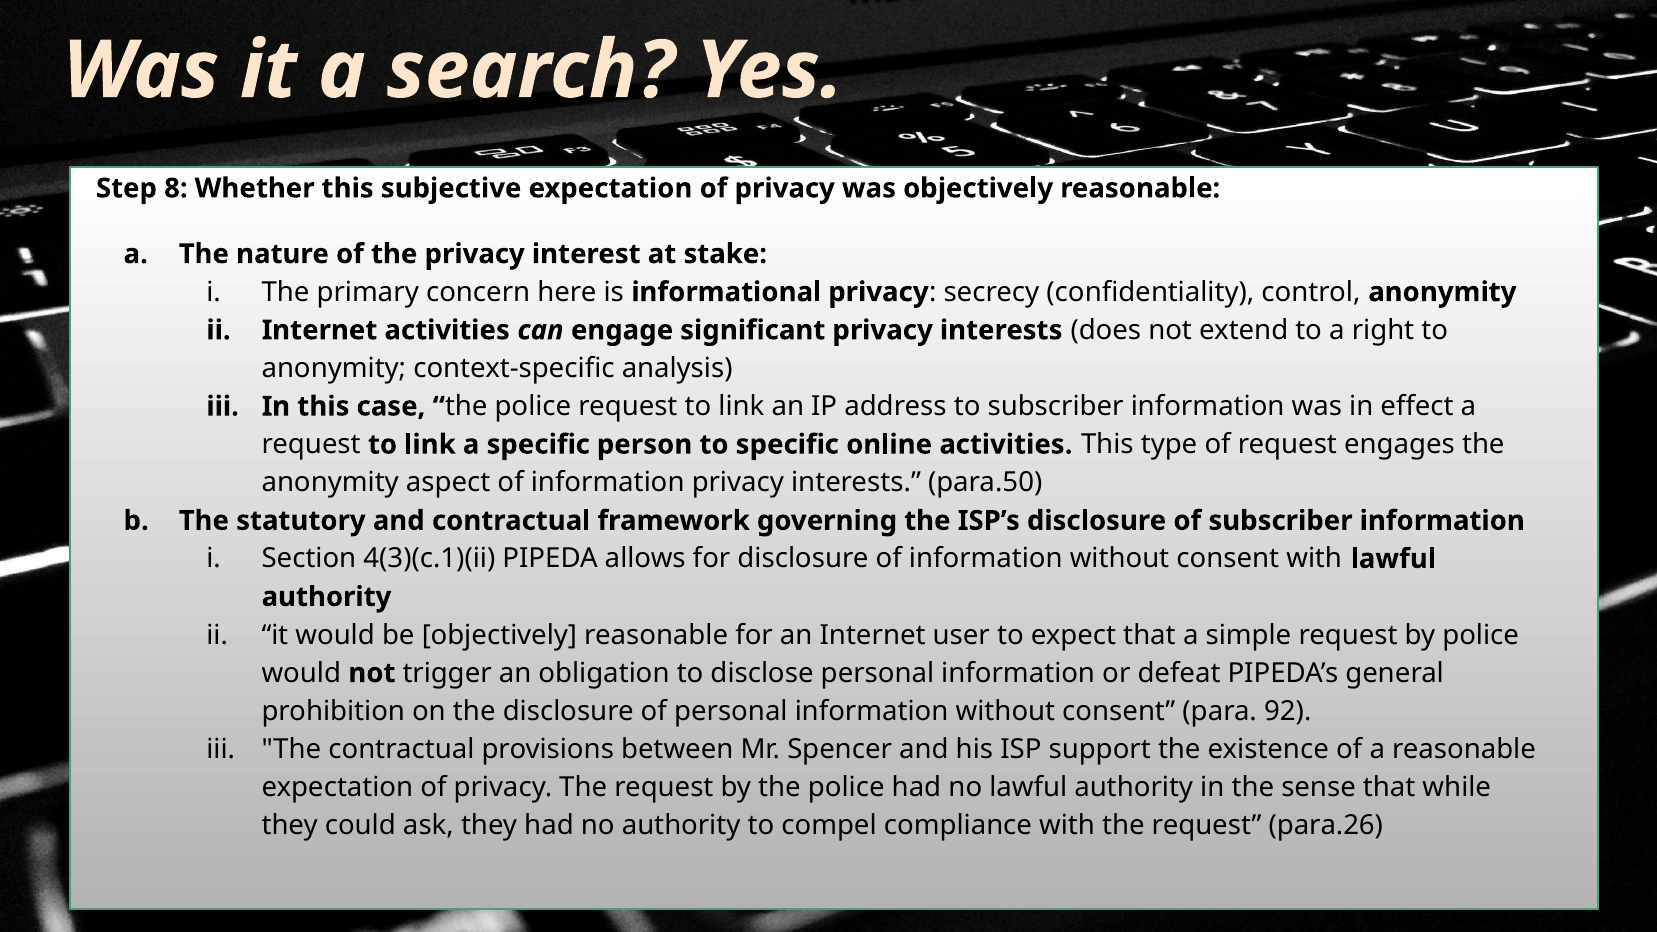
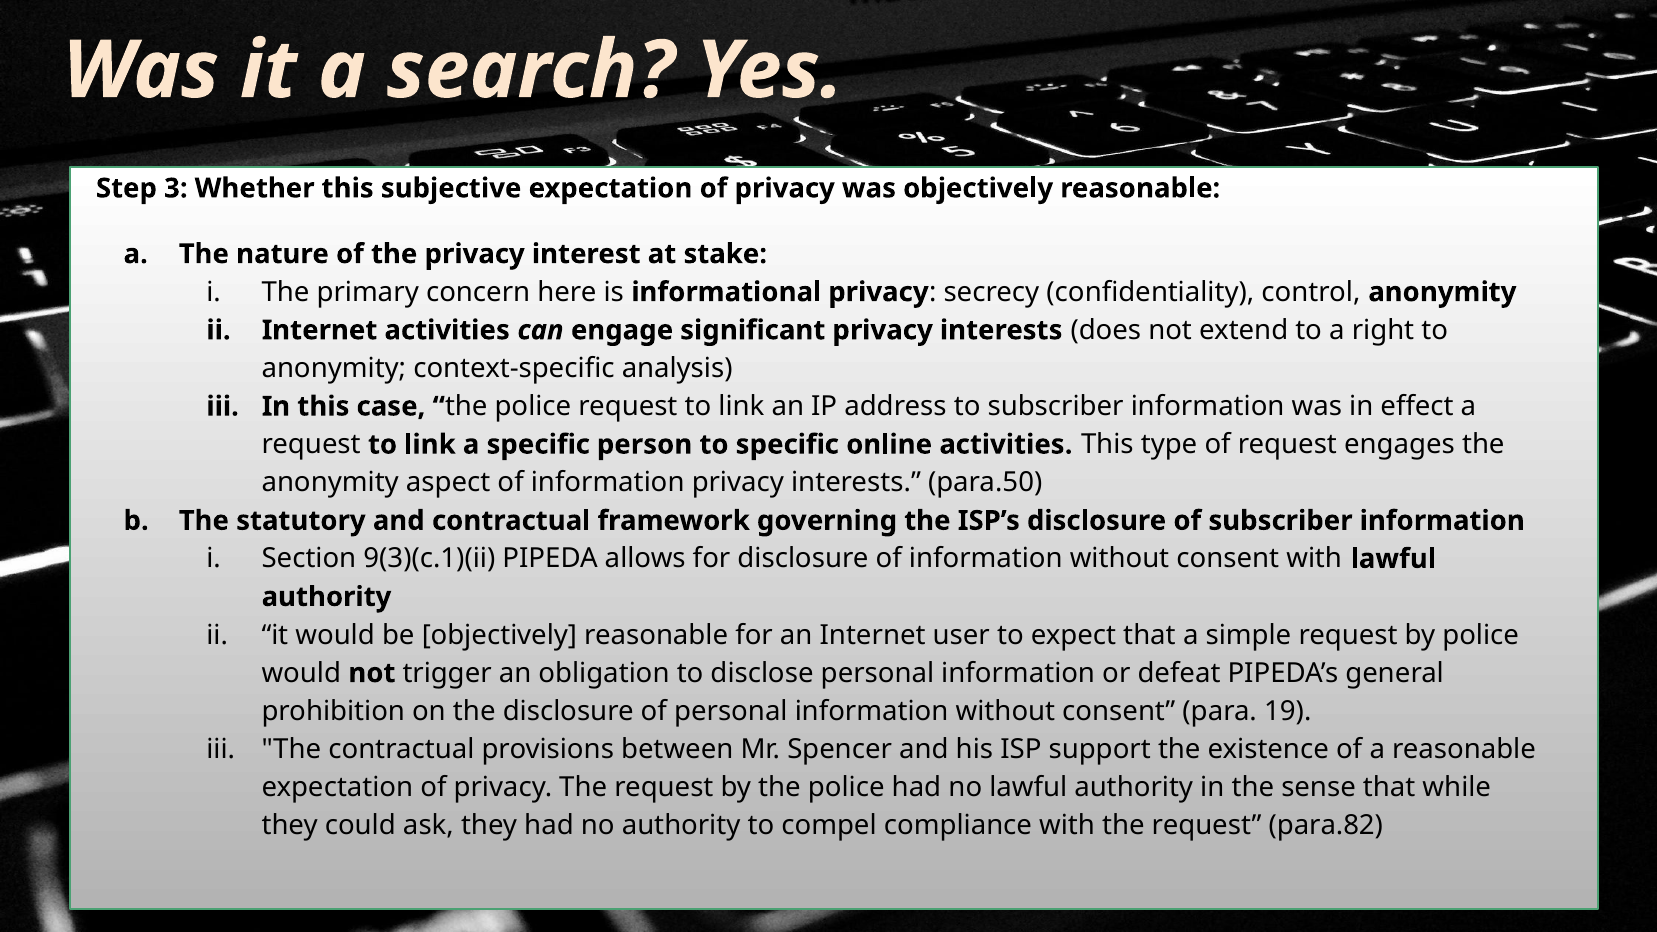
8: 8 -> 3 (176, 188)
4(3)(c.1)(ii: 4(3)(c.1)(ii -> 9(3)(c.1)(ii (429, 559)
92: 92 -> 19 (1288, 711)
para.26: para.26 -> para.82 (1326, 826)
